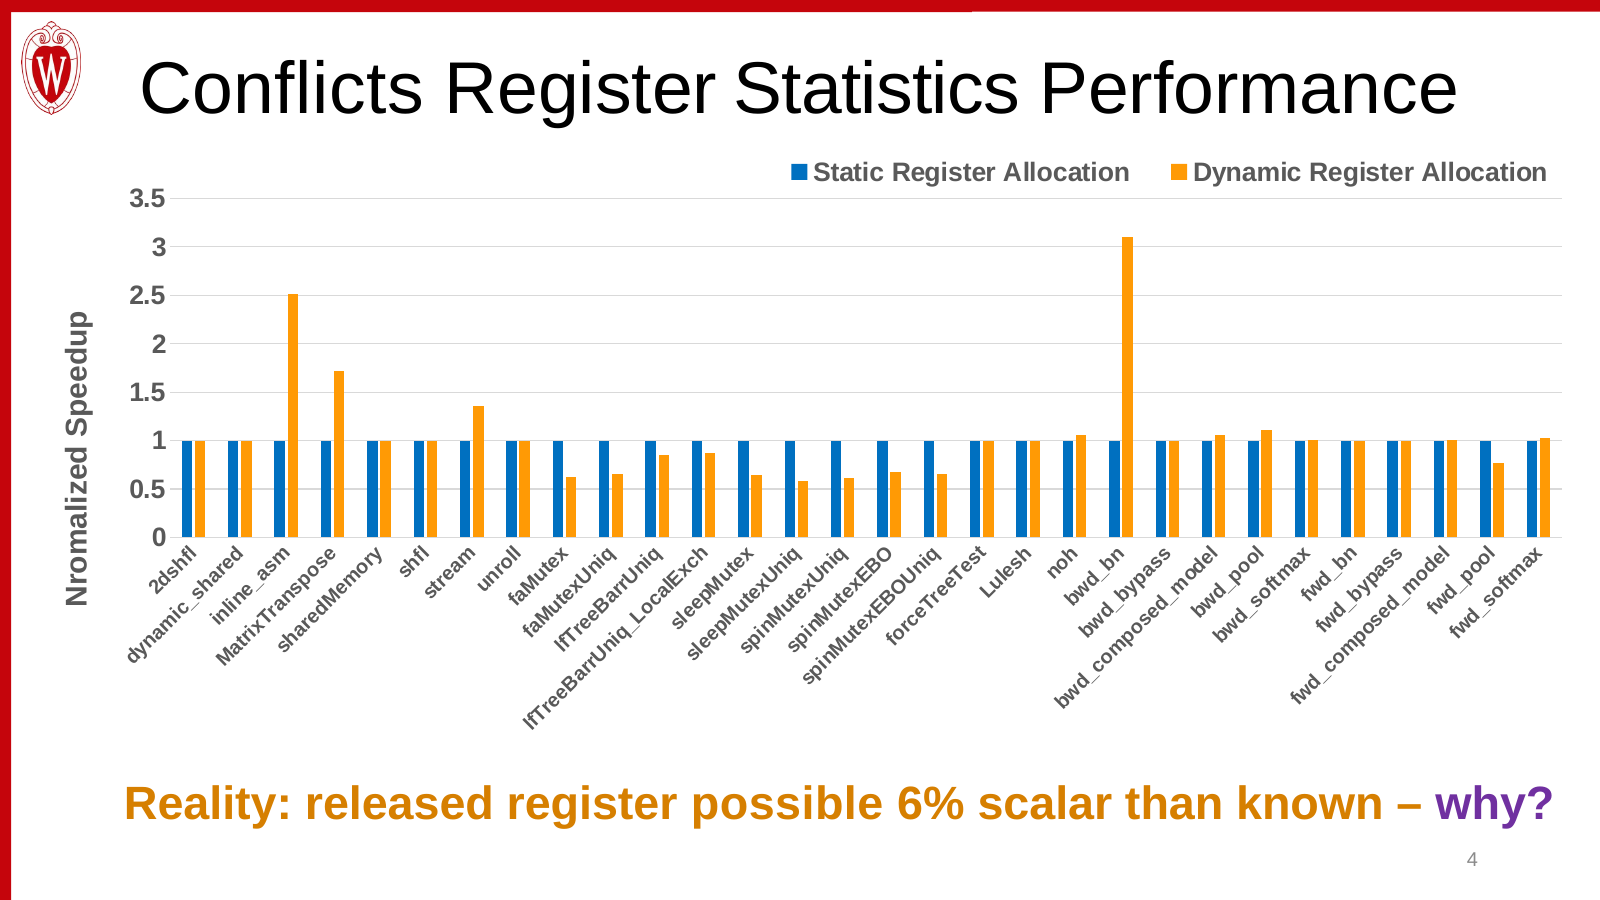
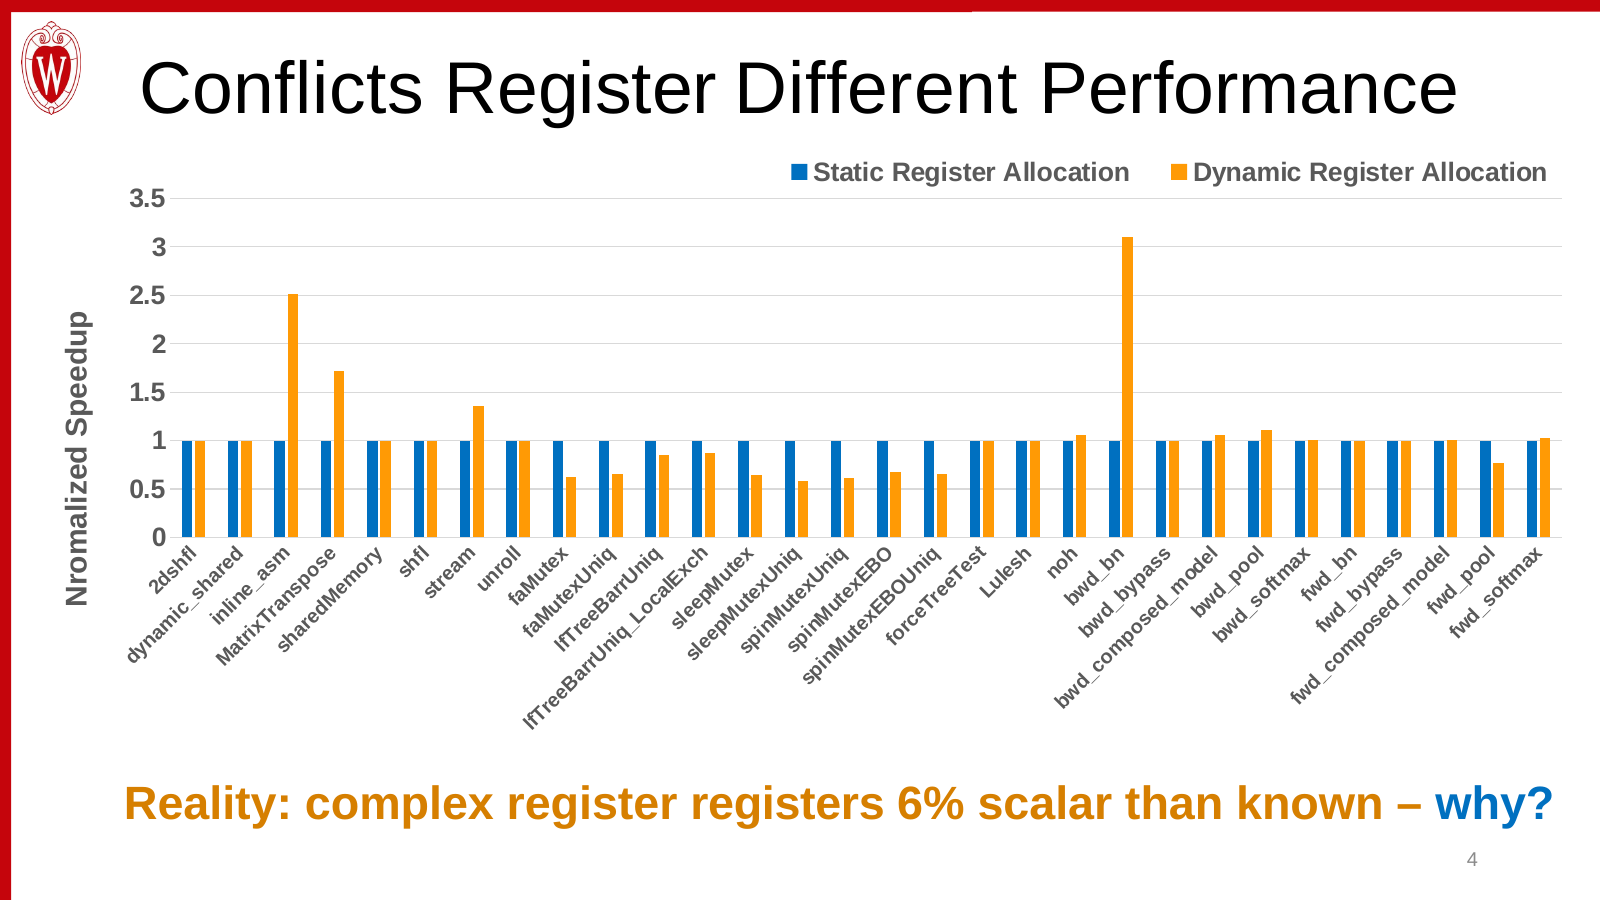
Statistics: Statistics -> Different (876, 89)
released: released -> complex (399, 804)
possible: possible -> registers (788, 804)
why colour: purple -> blue (1495, 804)
